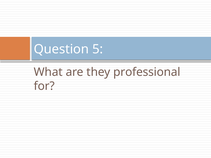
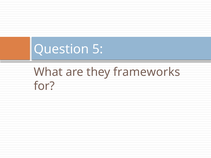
professional: professional -> frameworks (147, 72)
